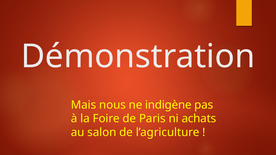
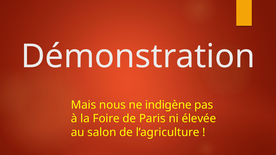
achats: achats -> élevée (199, 119)
